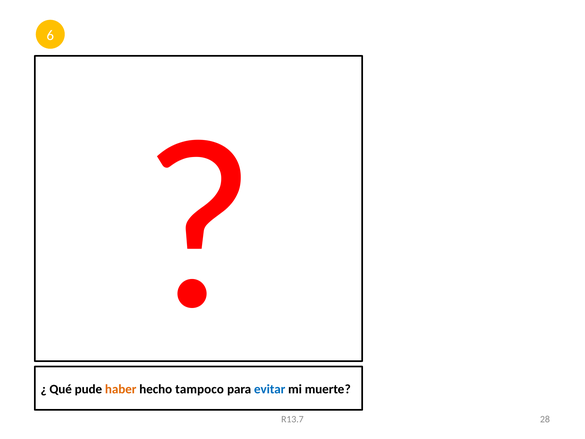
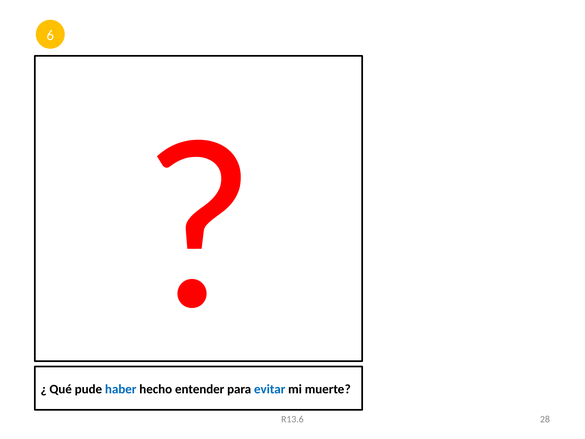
haber colour: orange -> blue (121, 389)
tampoco: tampoco -> entender (200, 389)
R13.7: R13.7 -> R13.6 (292, 419)
